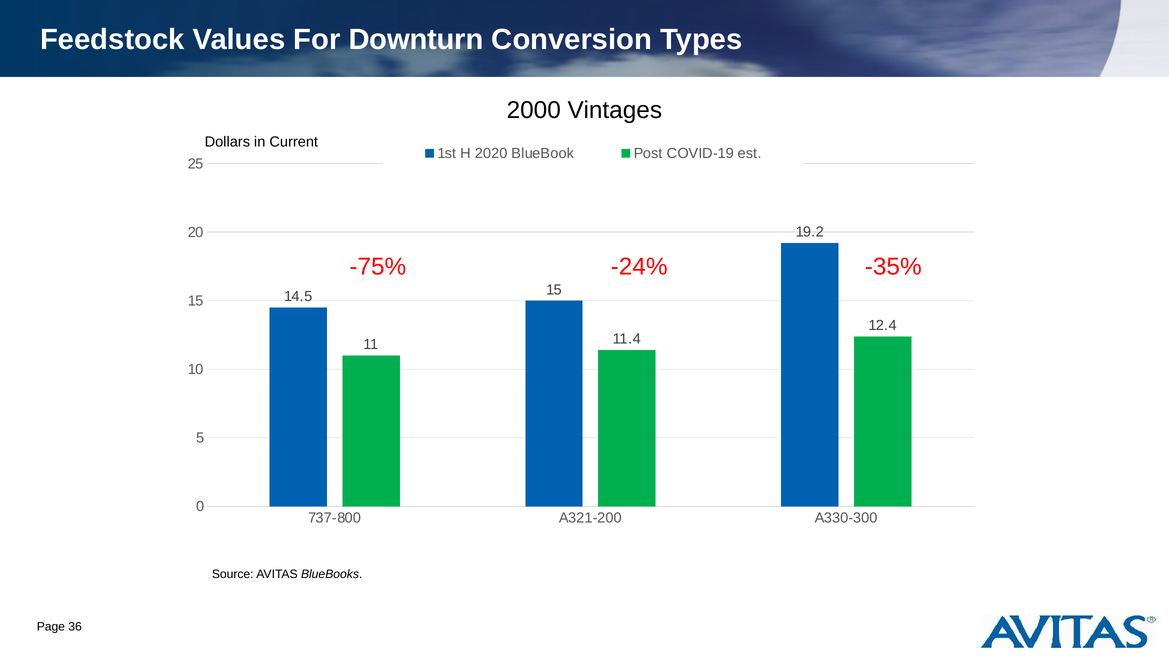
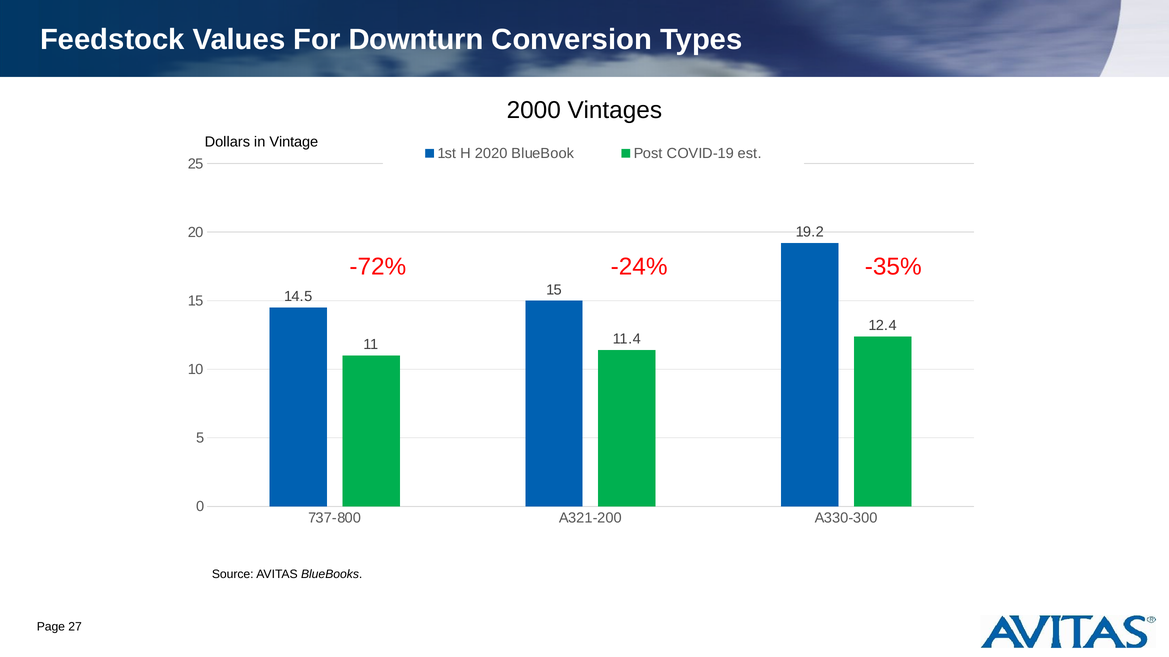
Current: Current -> Vintage (294, 142)
-75%: -75% -> -72% (378, 267)
36: 36 -> 27 (75, 627)
